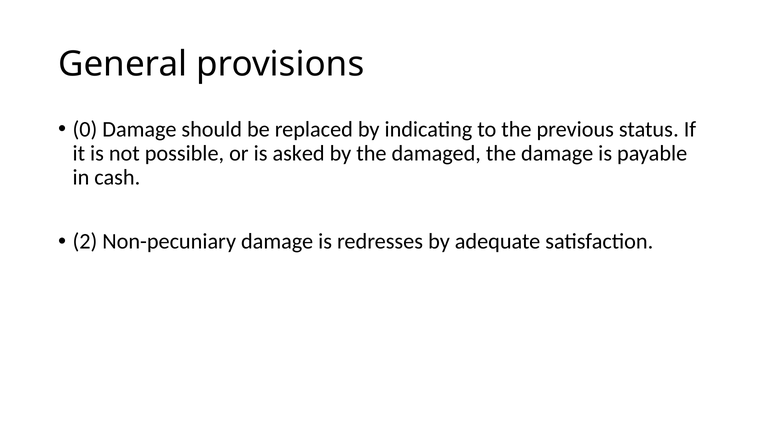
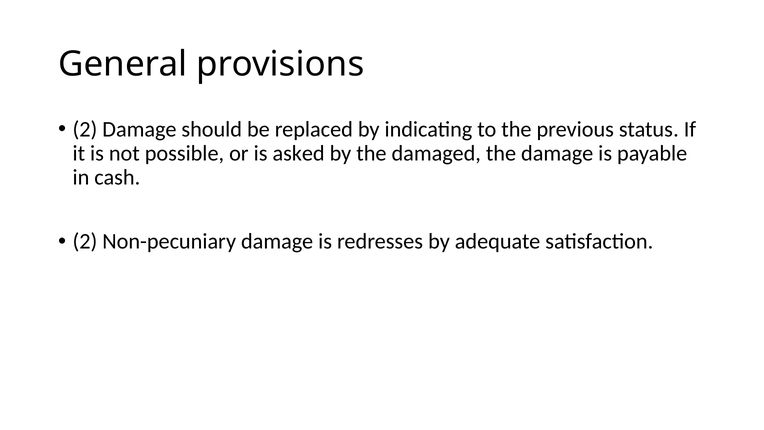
0: 0 -> 2 (85, 129)
